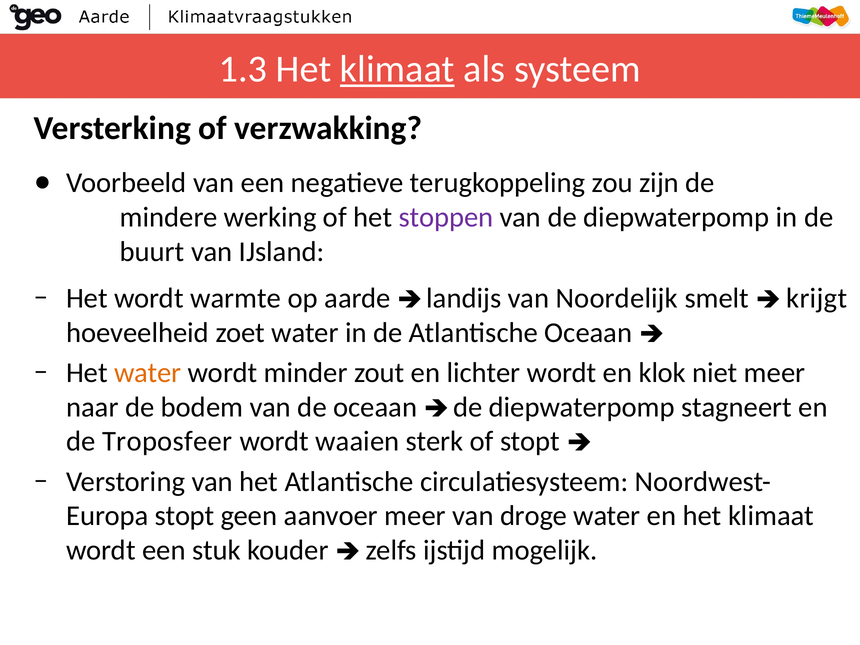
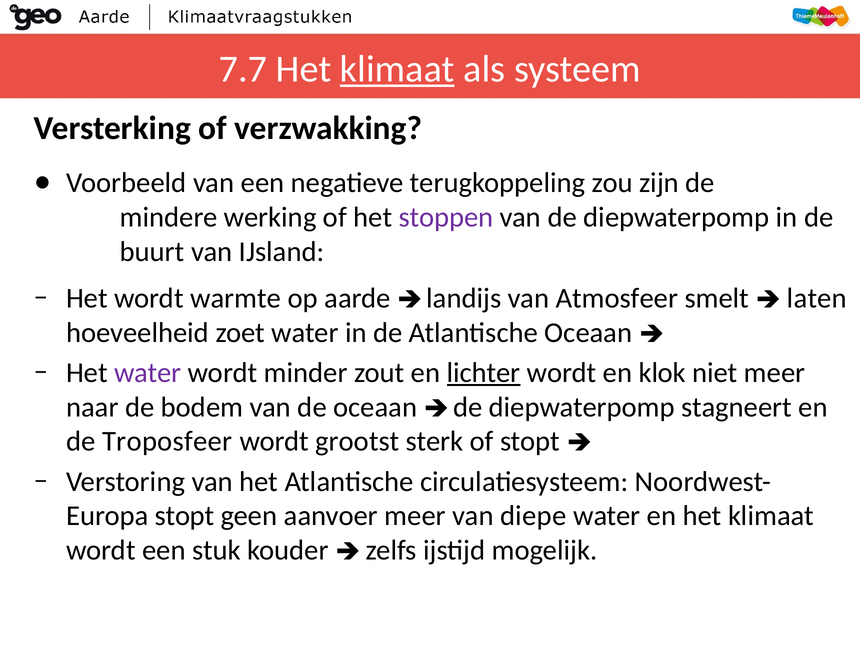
1.3: 1.3 -> 7.7 (243, 69)
Noordelijk: Noordelijk -> Atmosfeer (617, 298)
krijgt: krijgt -> laten (817, 298)
water colour: orange -> purple (148, 373)
lichter underline: none -> present (484, 373)
waaien: waaien -> grootst (357, 441)
droge: droge -> diepe (533, 516)
